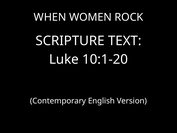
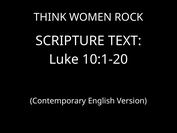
WHEN: WHEN -> THINK (50, 17)
